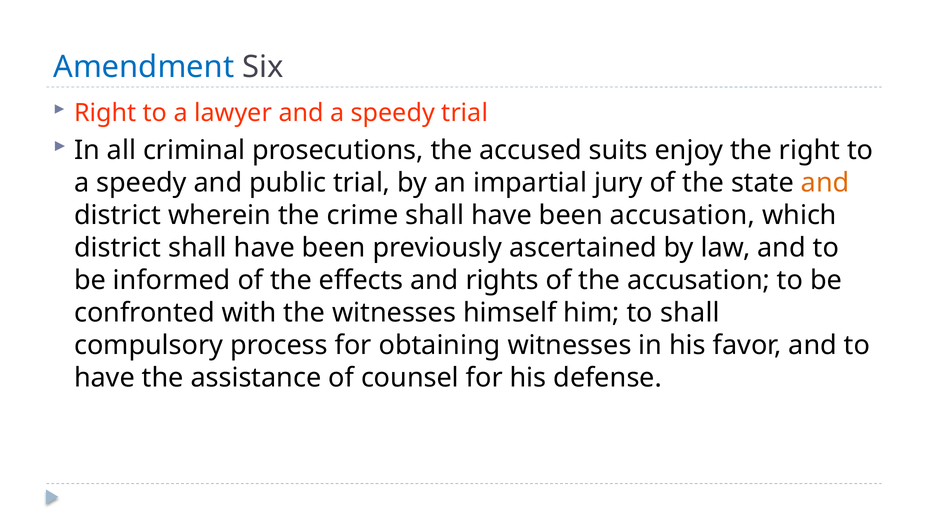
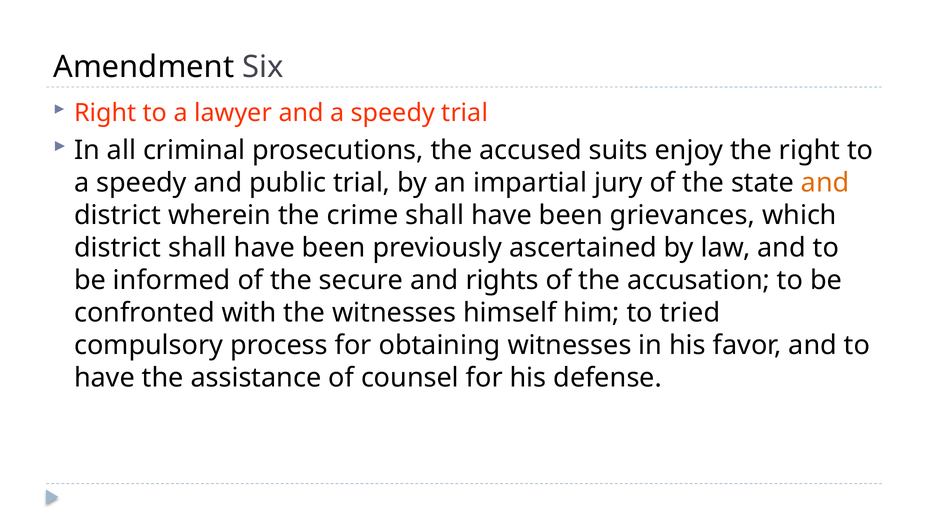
Amendment colour: blue -> black (144, 67)
been accusation: accusation -> grievances (682, 215)
effects: effects -> secure (361, 280)
to shall: shall -> tried (690, 313)
